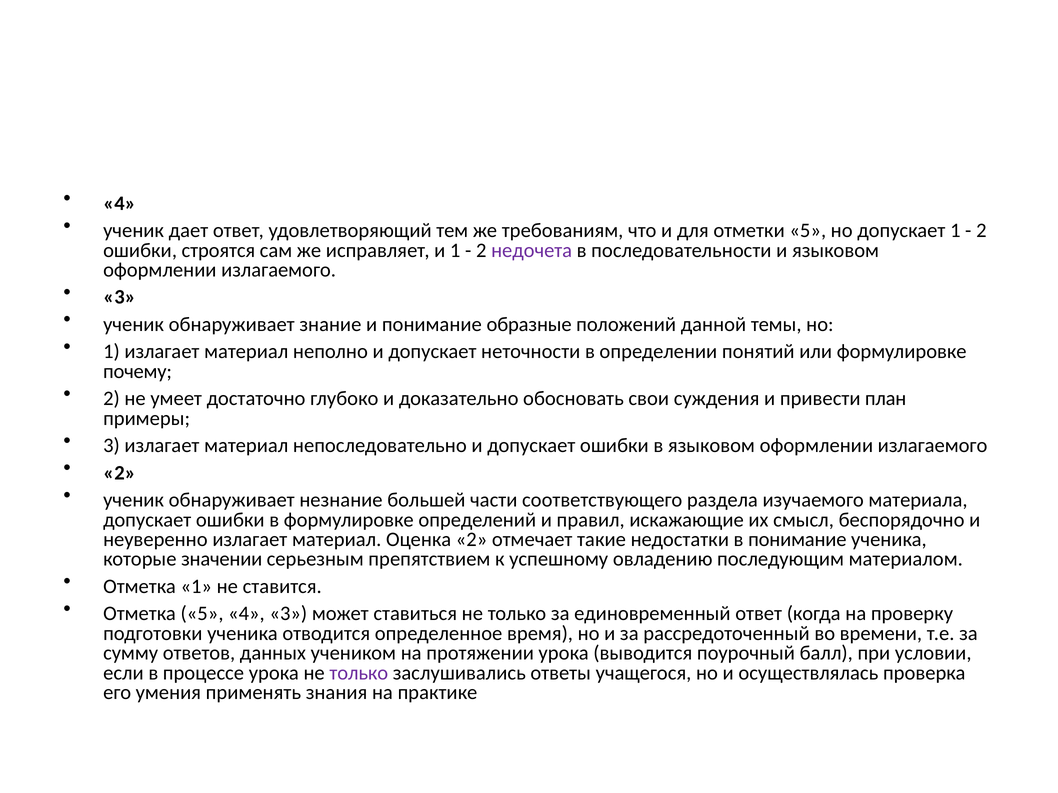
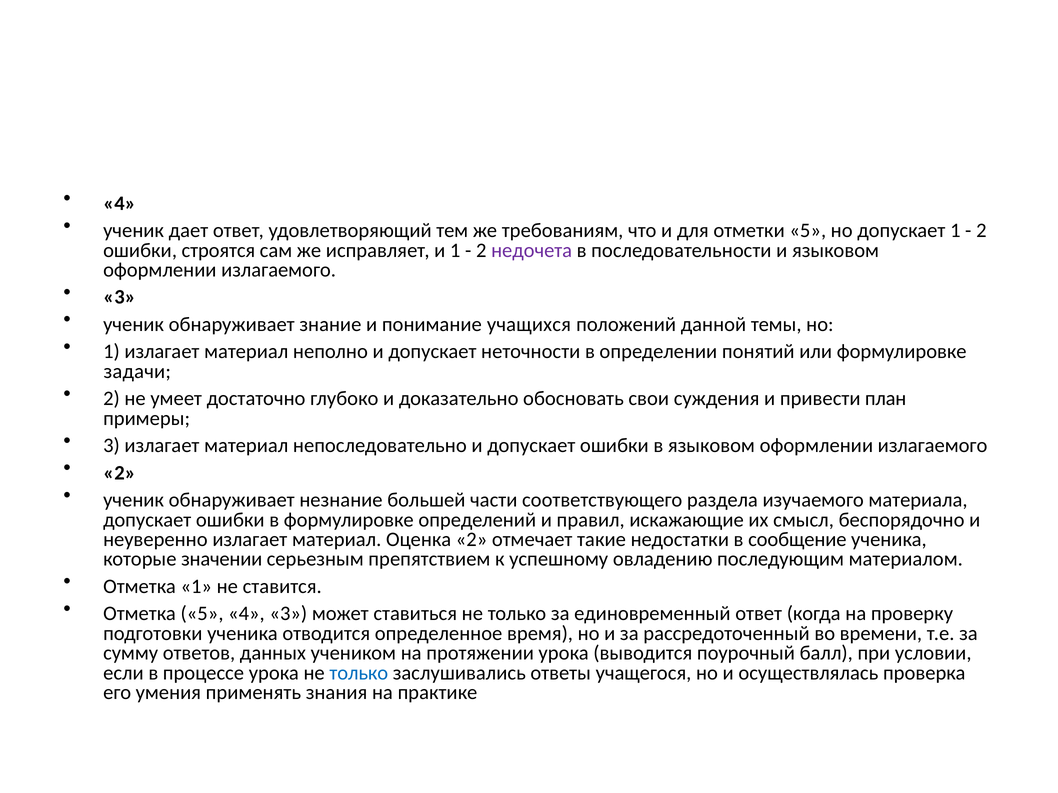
образные: образные -> учащихся (529, 325)
почему: почему -> задачи (137, 372)
в понимание: понимание -> сообщение (797, 540)
только colour: purple -> blue (359, 673)
